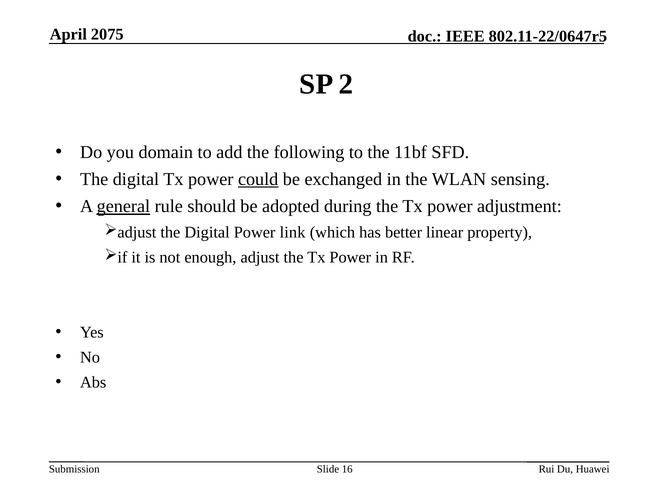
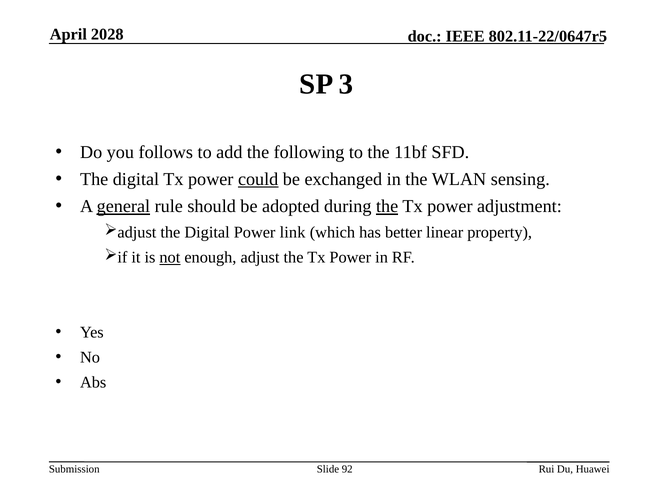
2075: 2075 -> 2028 (107, 35)
2: 2 -> 3 (346, 84)
domain: domain -> follows (166, 152)
the underline: none -> present (387, 207)
not underline: none -> present (170, 258)
16: 16 -> 92 (347, 470)
